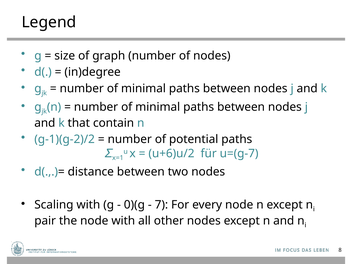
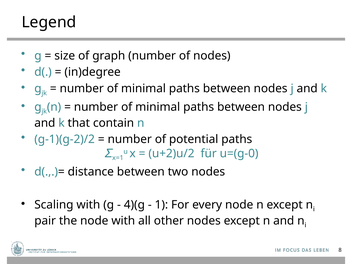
u+6)u/2: u+6)u/2 -> u+2)u/2 (171, 153)
u=(g-7: u=(g-7 -> u=(g-0 (239, 153)
0)(g: 0)(g -> 4)(g (134, 205)
7: 7 -> 1 (161, 205)
